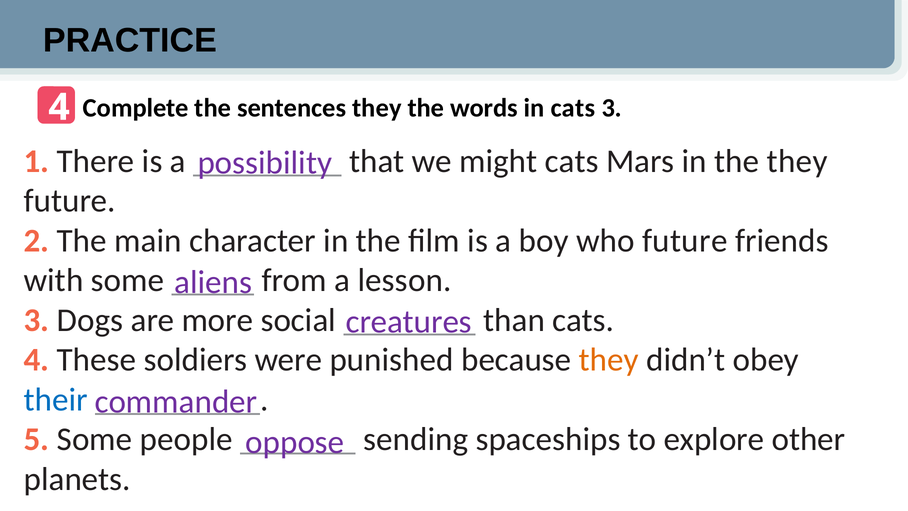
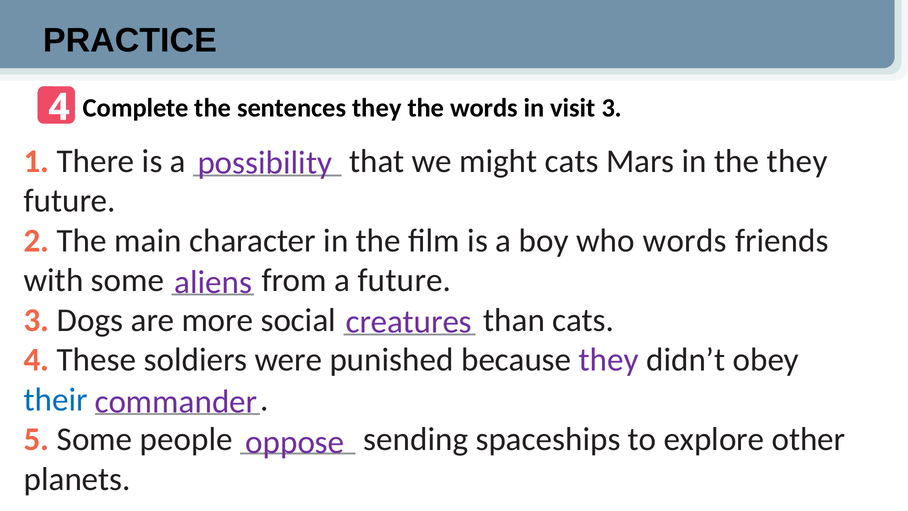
in cats: cats -> visit (573, 108)
who future: future -> words (685, 241)
a lesson: lesson -> future (404, 280)
they colour: orange -> purple (609, 360)
